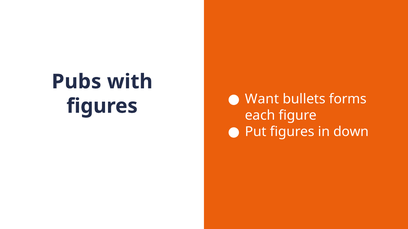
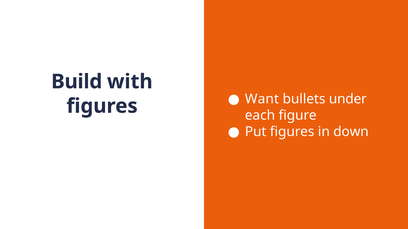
Pubs: Pubs -> Build (77, 82)
forms: forms -> under (348, 99)
